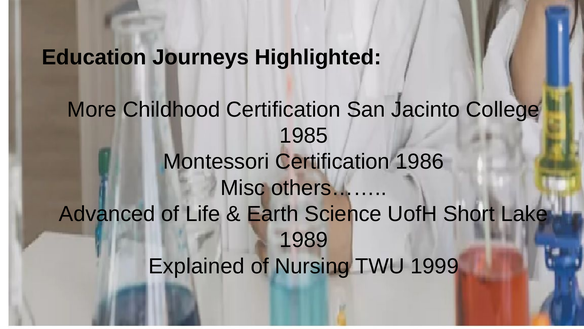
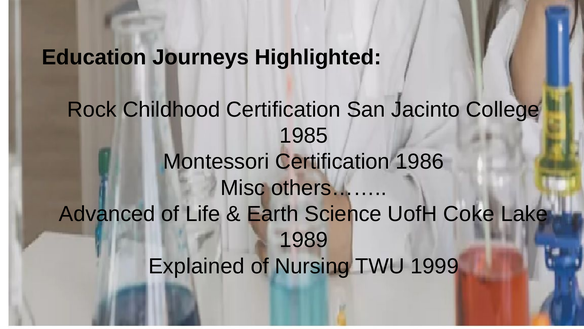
More: More -> Rock (92, 109)
Short: Short -> Coke (469, 214)
